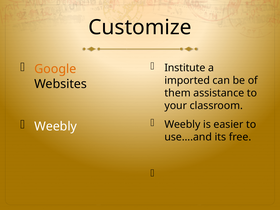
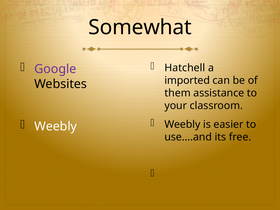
Customize: Customize -> Somewhat (140, 27)
Institute: Institute -> Hatchell (185, 68)
Google colour: orange -> purple (55, 69)
